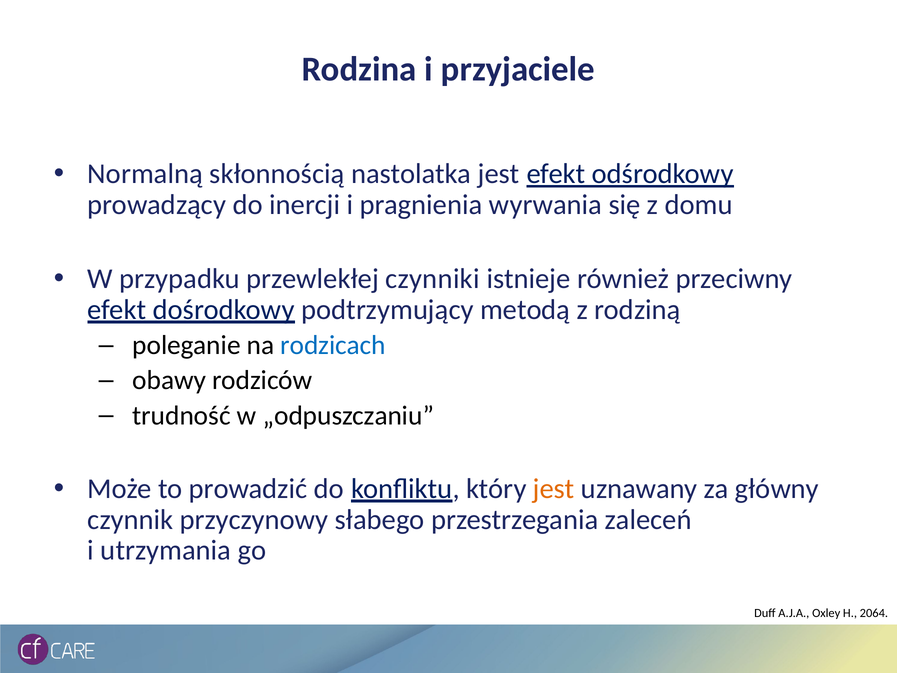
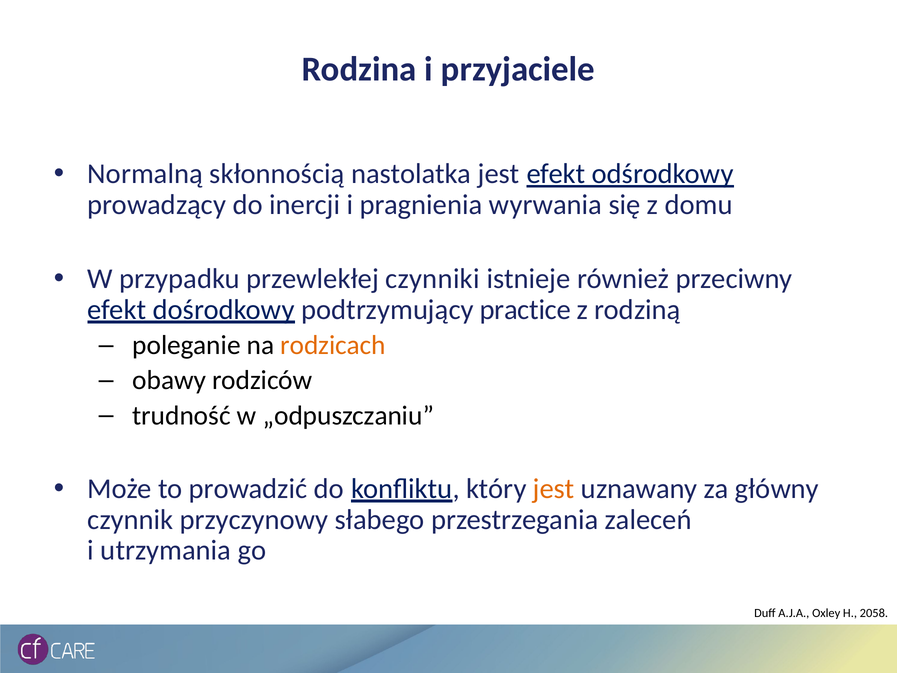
metodą: metodą -> practice (525, 309)
rodzicach colour: blue -> orange (333, 345)
2064: 2064 -> 2058 (874, 613)
